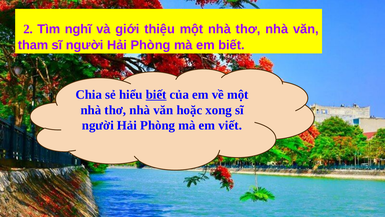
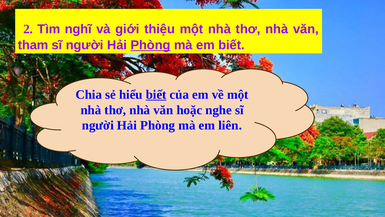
Phòng underline: none -> present (150, 45)
xong: xong -> nghe (219, 110)
viết: viết -> liên (230, 125)
